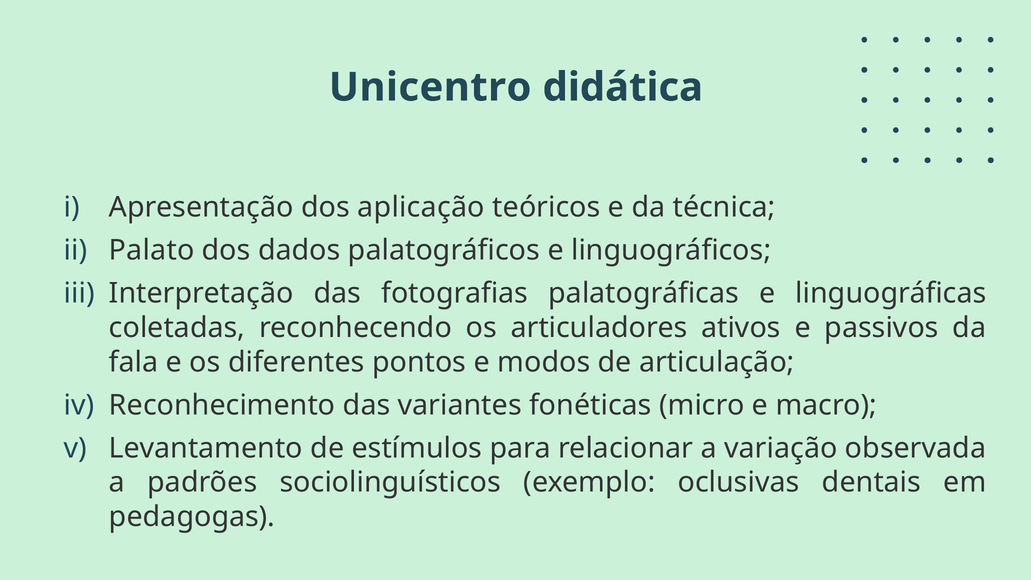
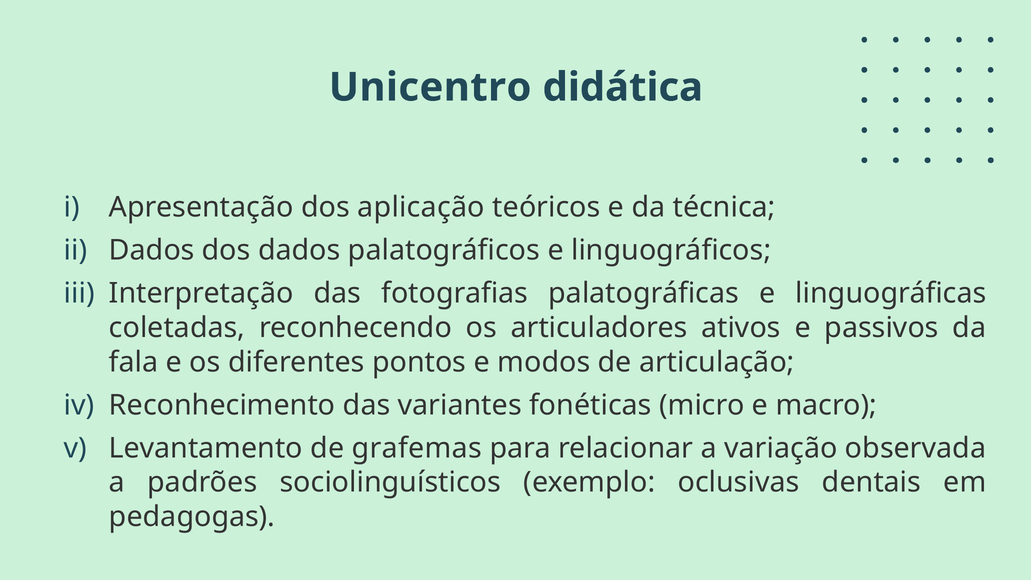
Palato: Palato -> Dados (152, 250)
estímulos: estímulos -> grafemas (417, 448)
